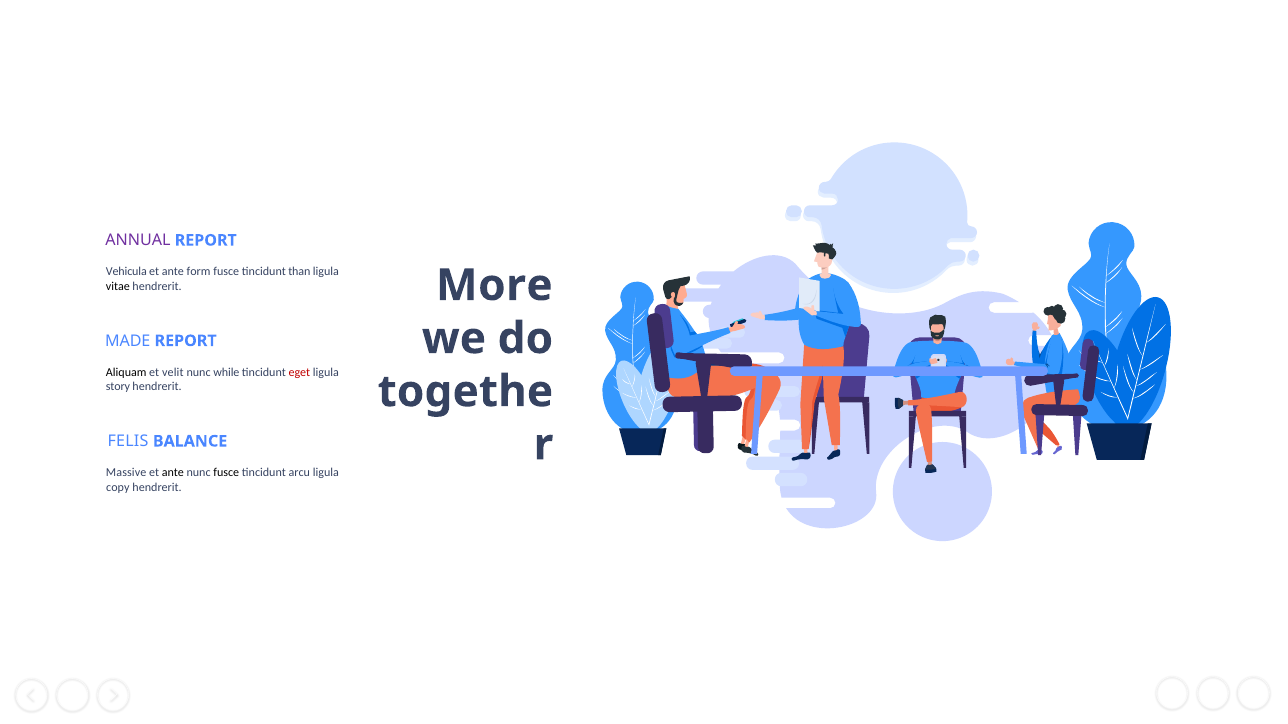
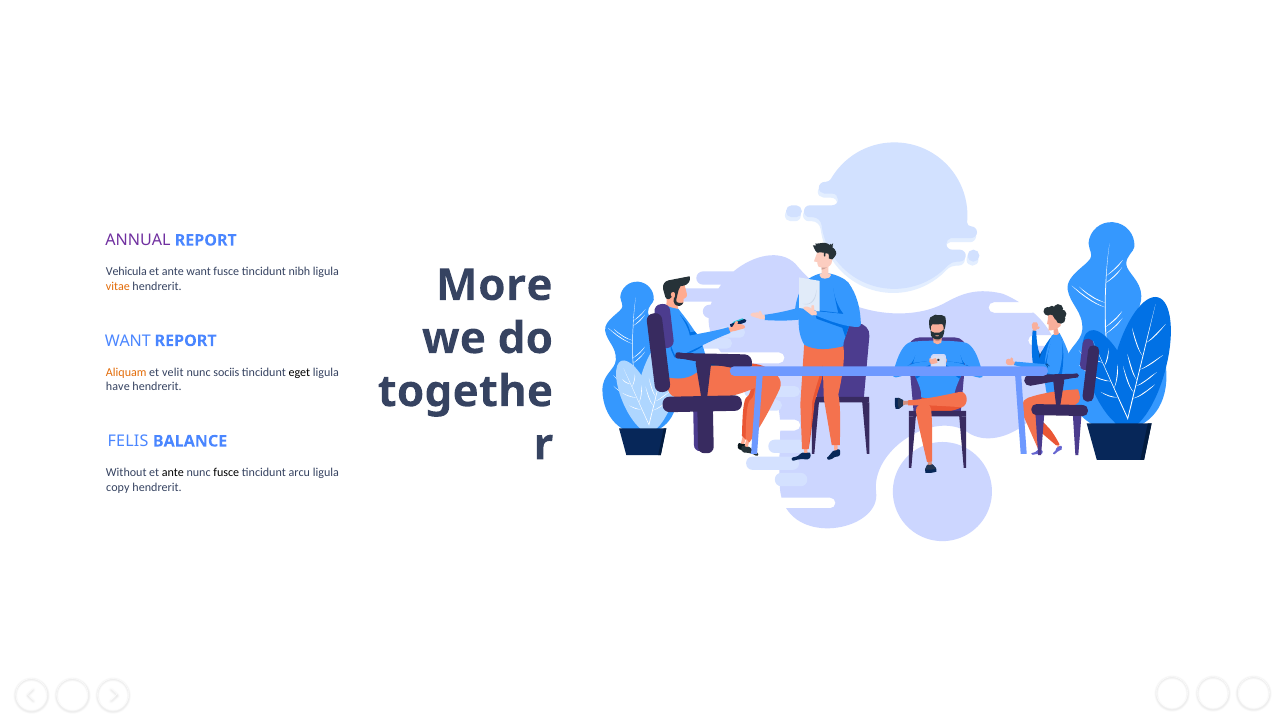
ante form: form -> want (199, 272)
than: than -> nibh (299, 272)
vitae colour: black -> orange (118, 286)
MADE: MADE -> WANT (128, 341)
Aliquam colour: black -> orange (126, 372)
while: while -> sociis (226, 372)
eget colour: red -> black (299, 372)
story: story -> have (118, 387)
Massive: Massive -> Without (126, 473)
